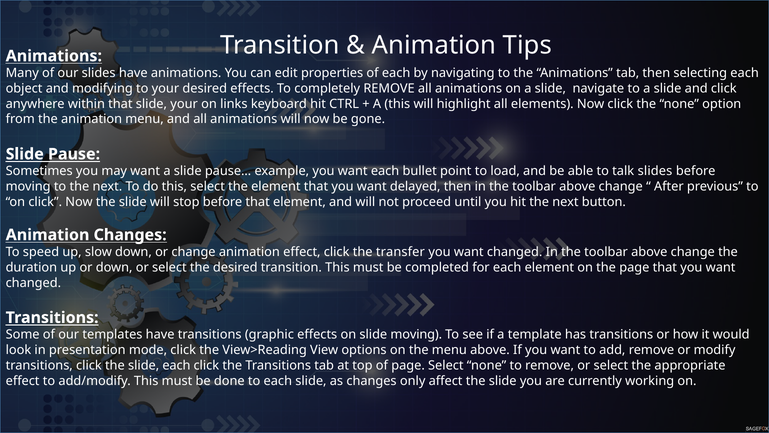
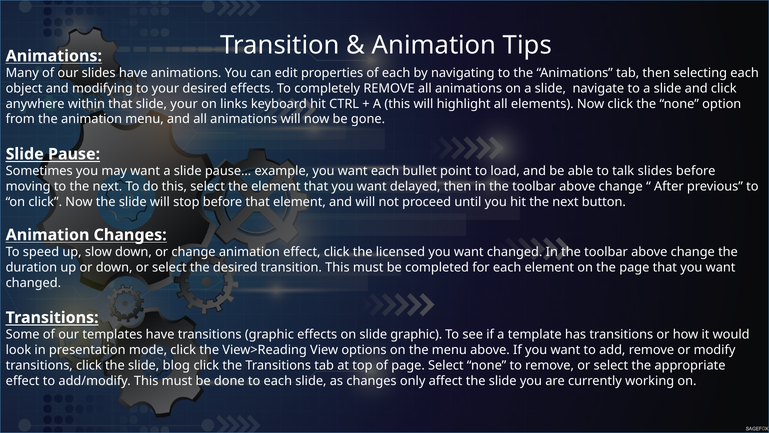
transfer: transfer -> licensed (400, 252)
slide moving: moving -> graphic (416, 334)
slide each: each -> blog (176, 365)
